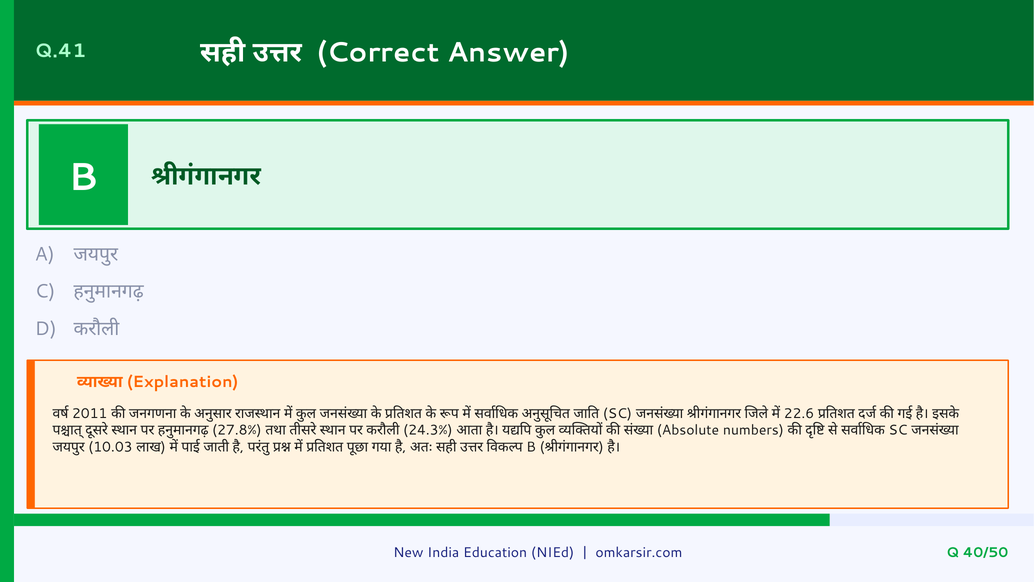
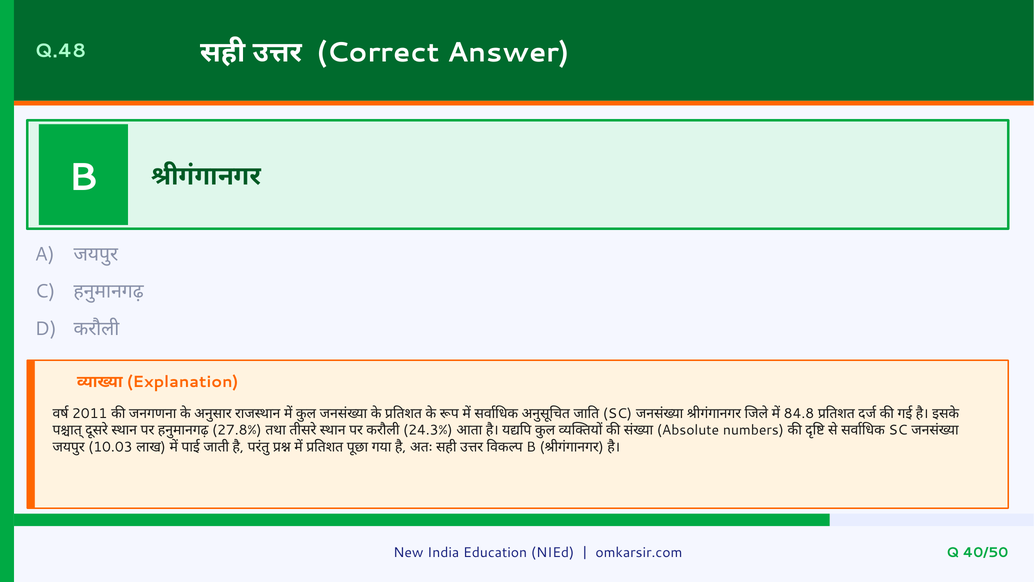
Q.41: Q.41 -> Q.48 (60, 51)
22.6: 22.6 -> 84.8 (799, 413)
